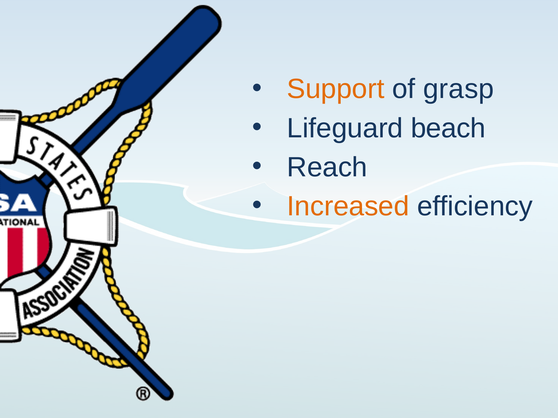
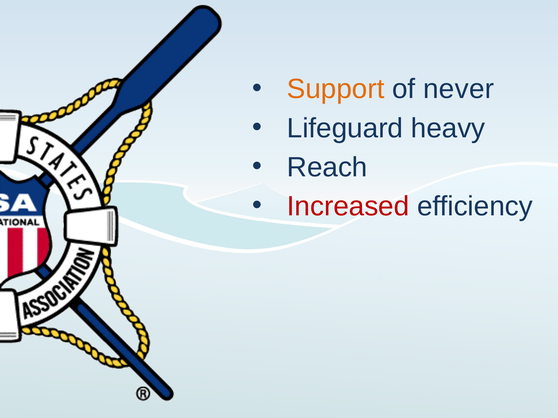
grasp: grasp -> never (459, 89)
beach: beach -> heavy (448, 128)
Increased colour: orange -> red (348, 206)
